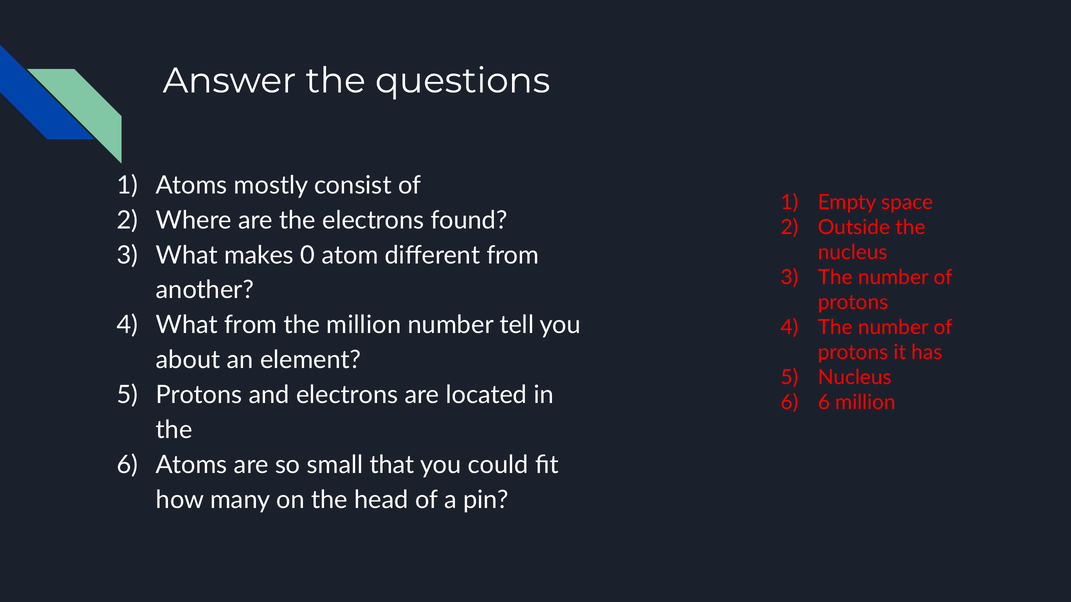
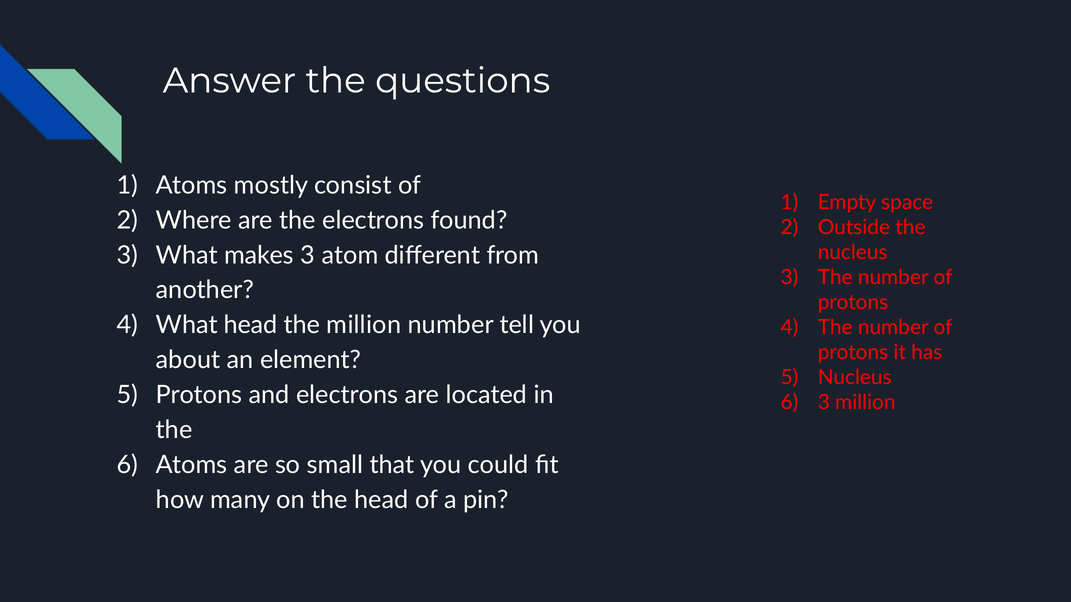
makes 0: 0 -> 3 (308, 255)
What from: from -> head (251, 325)
6: 6 -> 3 (824, 403)
